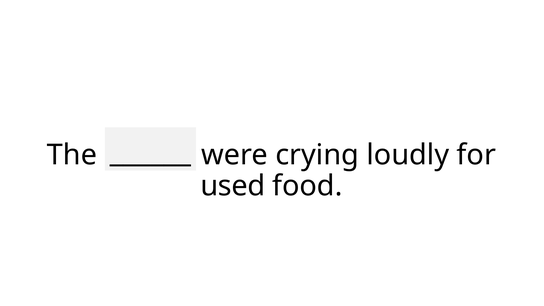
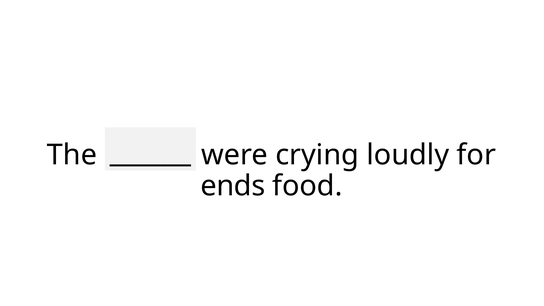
used: used -> ends (233, 186)
